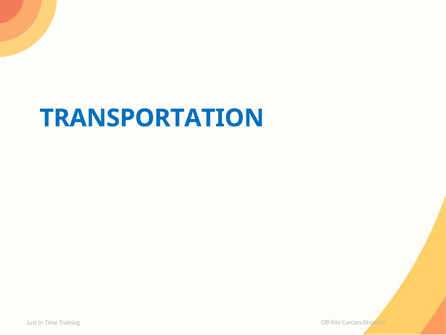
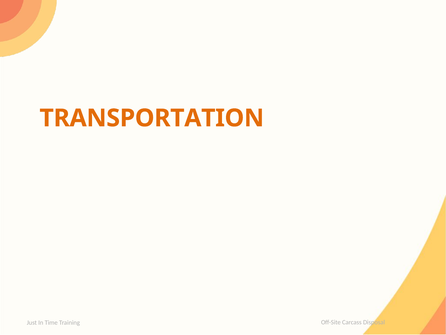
TRANSPORTATION colour: blue -> orange (152, 118)
